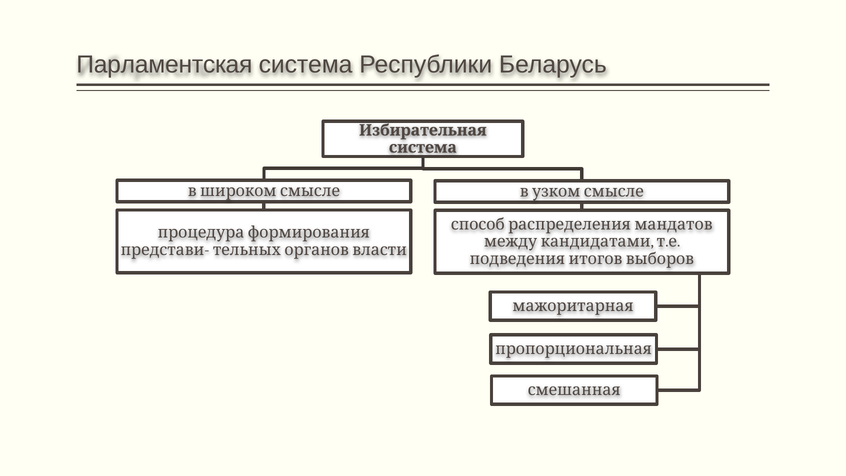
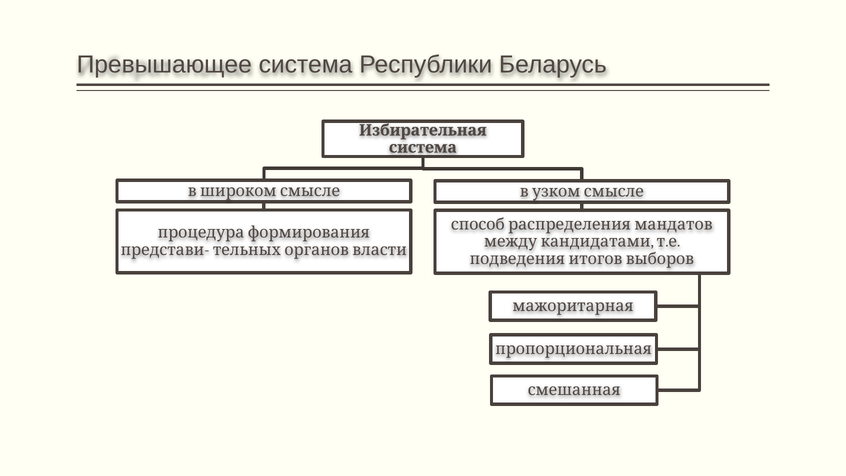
Парламентская: Парламентская -> Превышающее (164, 65)
